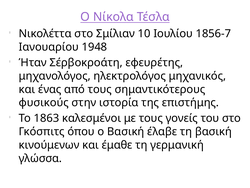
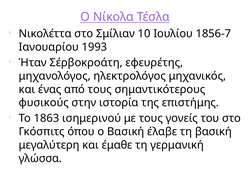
1948: 1948 -> 1993 (94, 47)
καλεσμένοι: καλεσμένοι -> ισημερινού (92, 118)
κινούμενων: κινούμενων -> μεγαλύτερη (49, 145)
